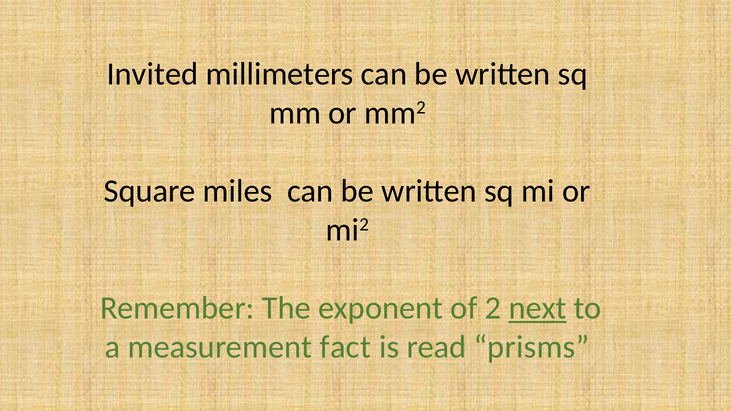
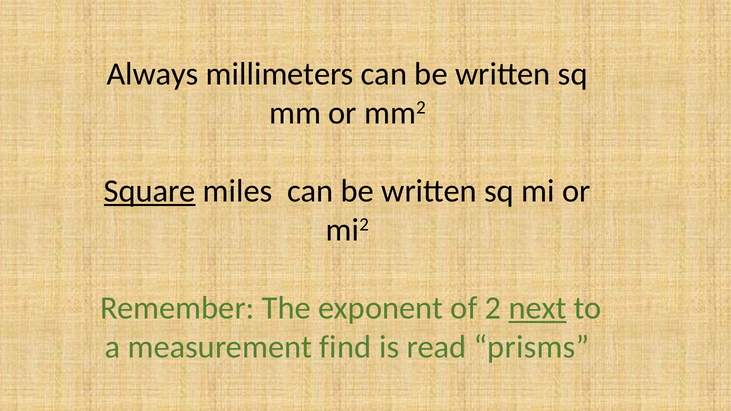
Invited: Invited -> Always (153, 74)
Square underline: none -> present (150, 191)
fact: fact -> find (345, 347)
